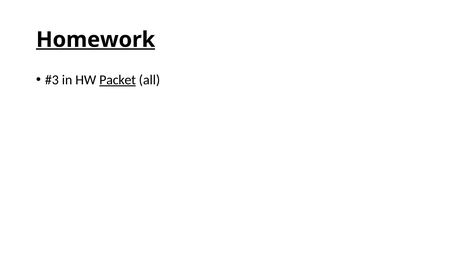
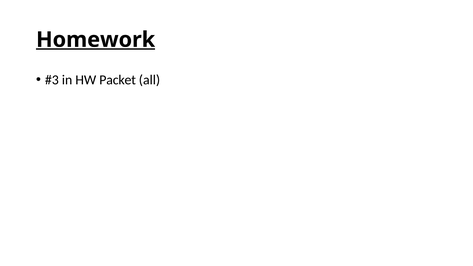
Packet underline: present -> none (118, 80)
